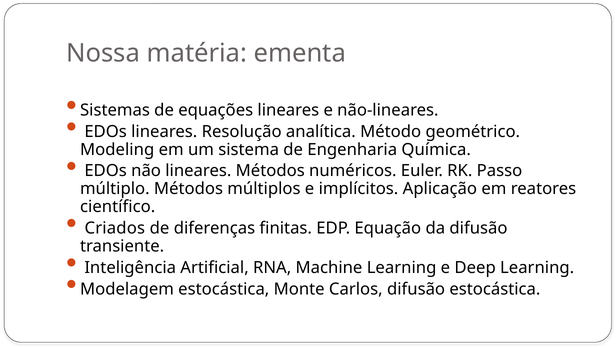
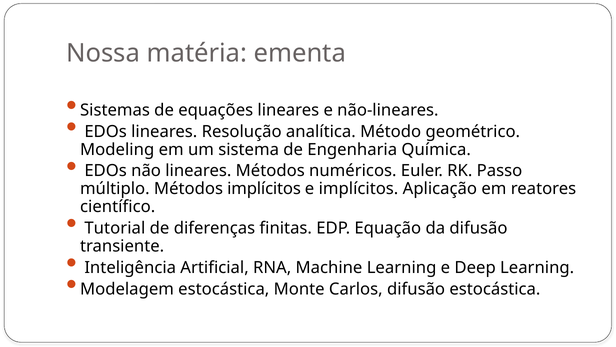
Métodos múltiplos: múltiplos -> implícitos (264, 189)
Criados: Criados -> Tutorial (115, 228)
